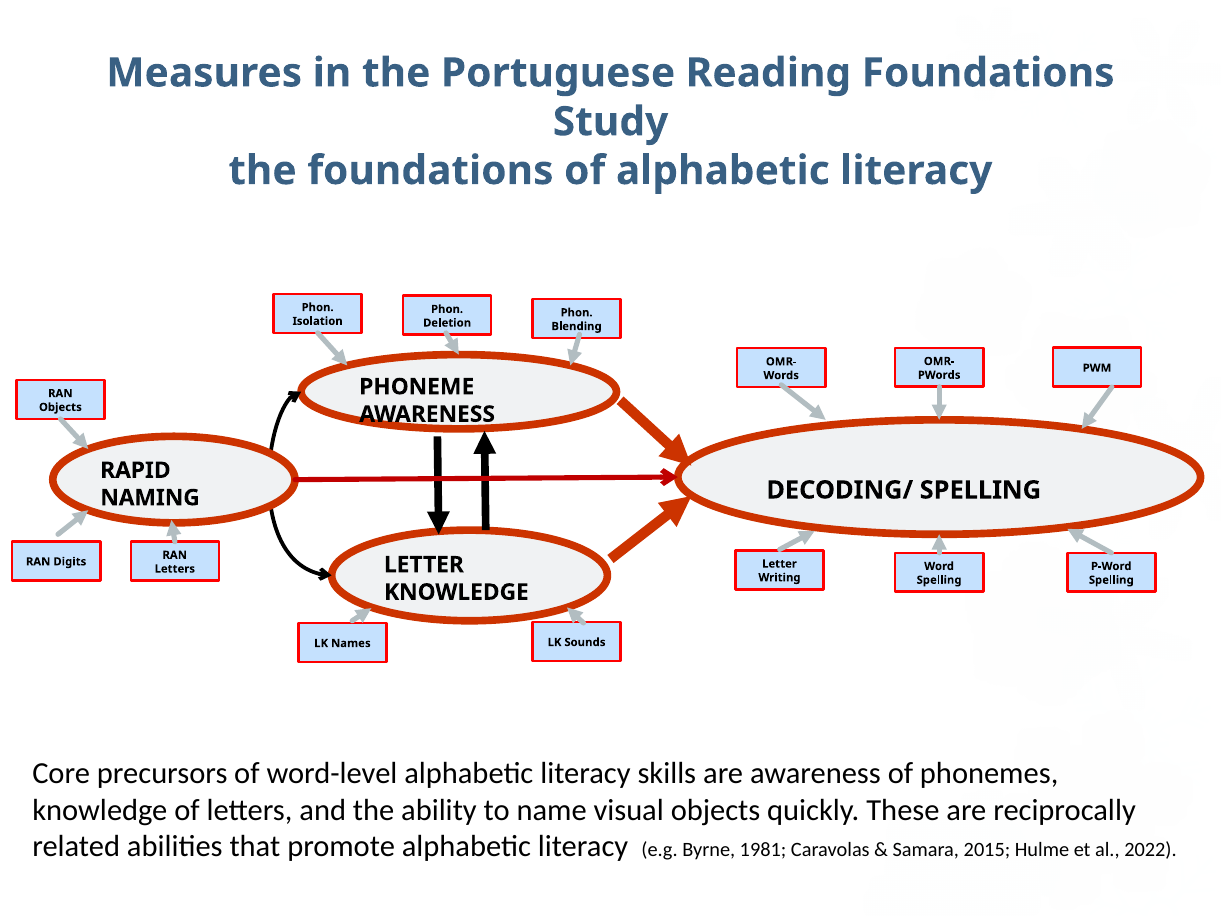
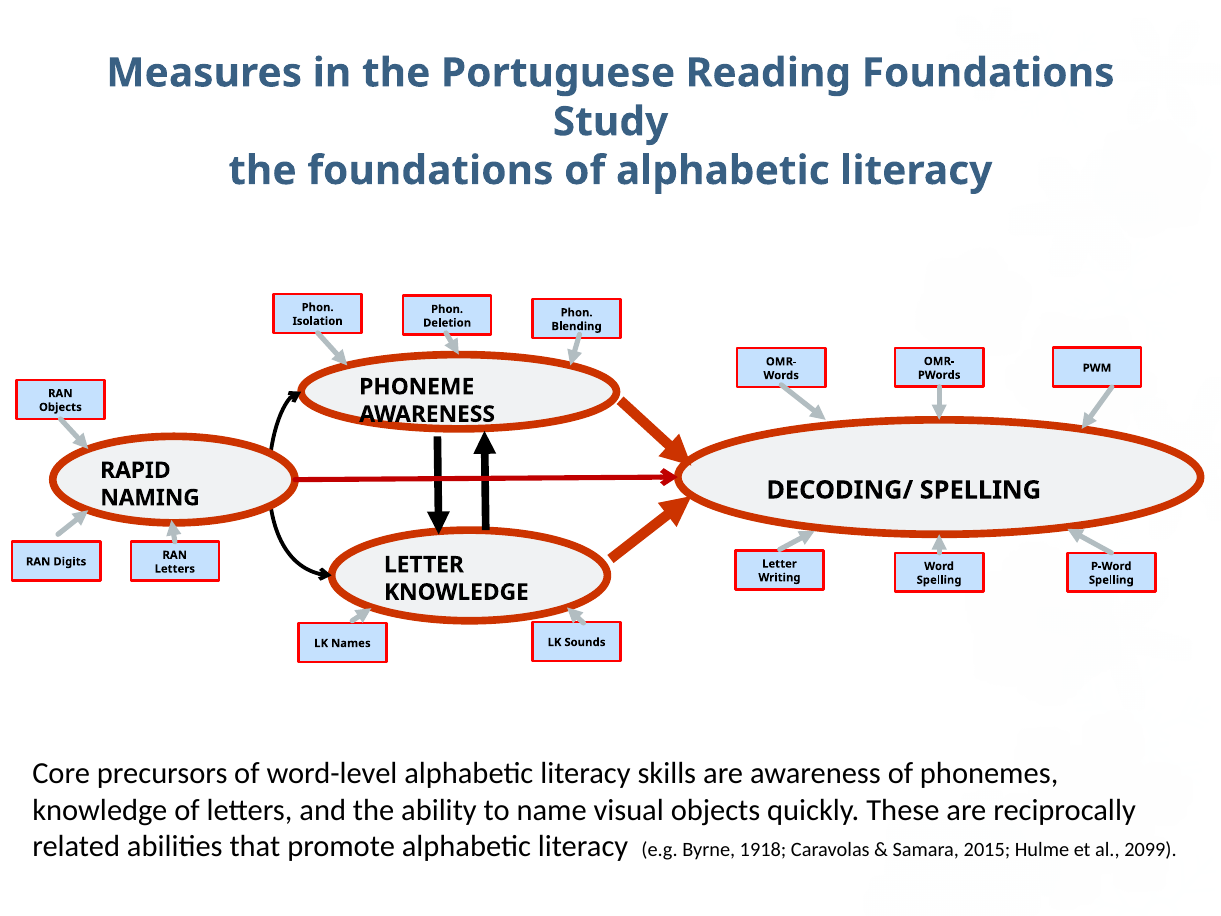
1981: 1981 -> 1918 (763, 850)
2022: 2022 -> 2099 (1150, 850)
